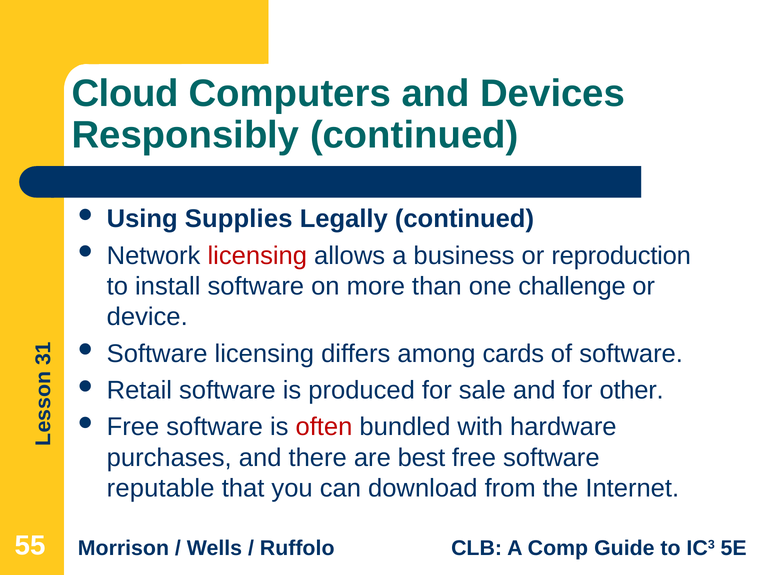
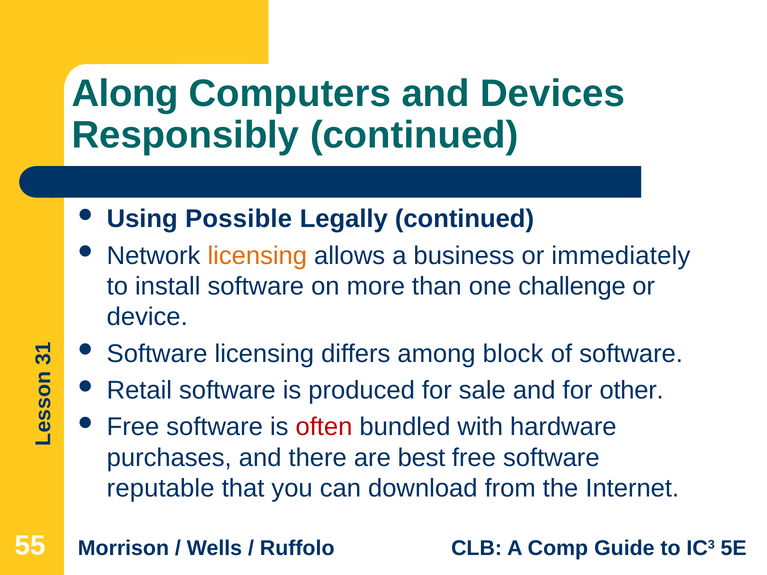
Cloud: Cloud -> Along (125, 94)
Supplies: Supplies -> Possible (239, 219)
licensing colour: red -> orange (257, 256)
reproduction: reproduction -> immediately (621, 256)
cards: cards -> block (513, 354)
